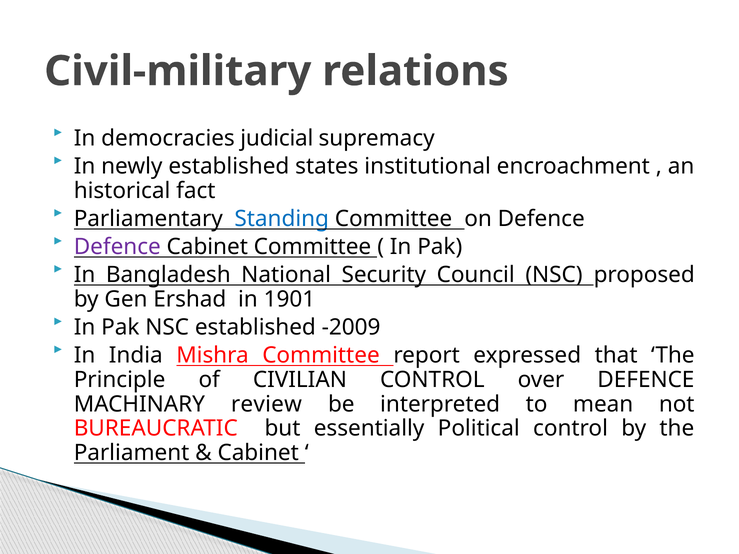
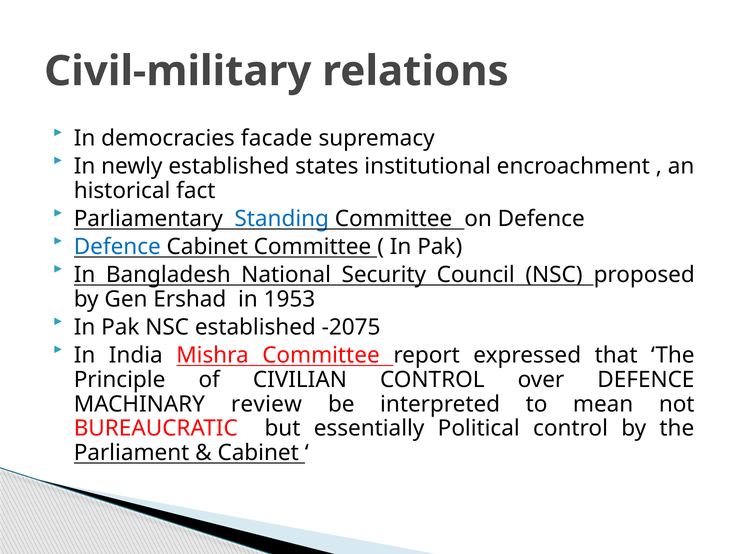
judicial: judicial -> facade (277, 138)
Defence colour: purple -> blue (117, 247)
1901: 1901 -> 1953 (289, 299)
-2009: -2009 -> -2075 (351, 327)
